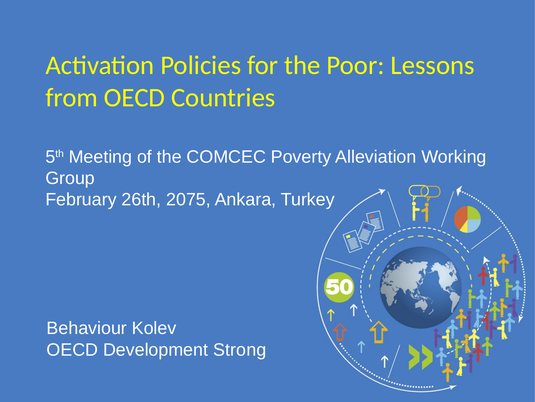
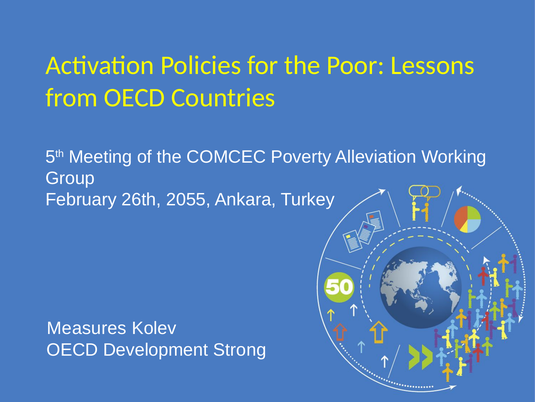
2075: 2075 -> 2055 (188, 199)
Behaviour: Behaviour -> Measures (87, 328)
